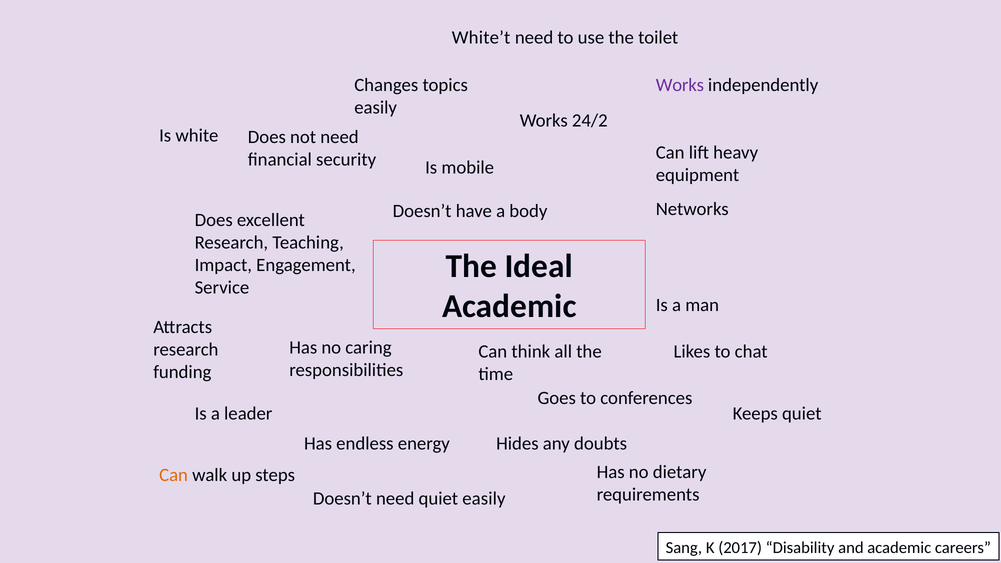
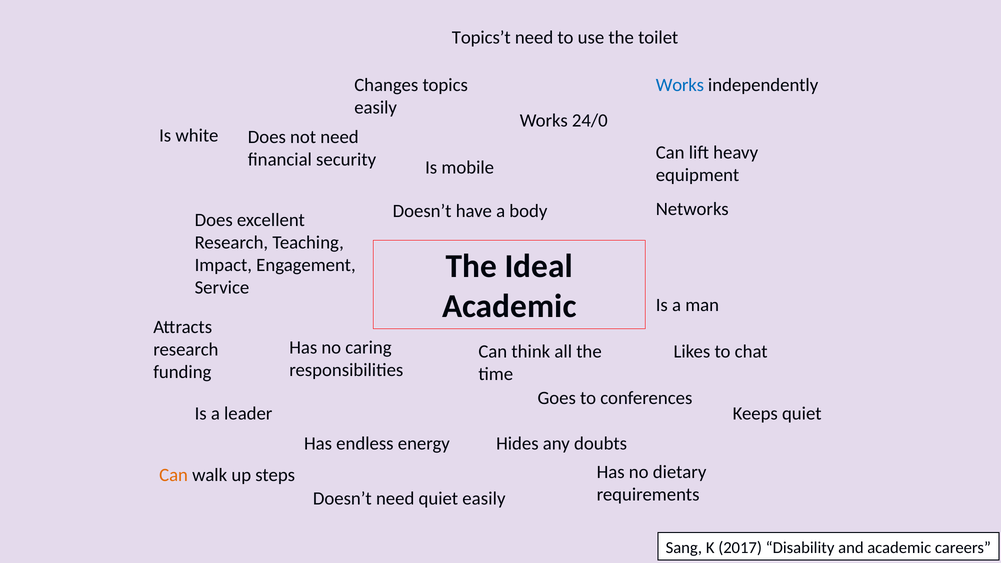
White’t: White’t -> Topics’t (481, 38)
Works colour: purple -> blue (680, 85)
24/2: 24/2 -> 24/0 (590, 120)
